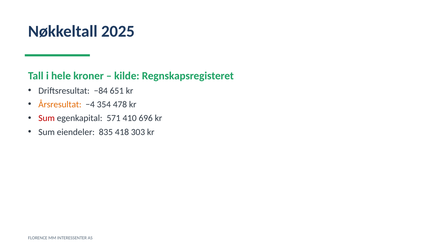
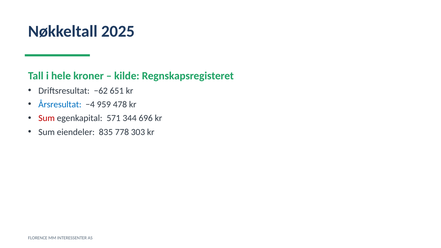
−84: −84 -> −62 (101, 91)
Årsresultat colour: orange -> blue (60, 104)
354: 354 -> 959 (104, 104)
410: 410 -> 344 (130, 118)
418: 418 -> 778 (122, 132)
